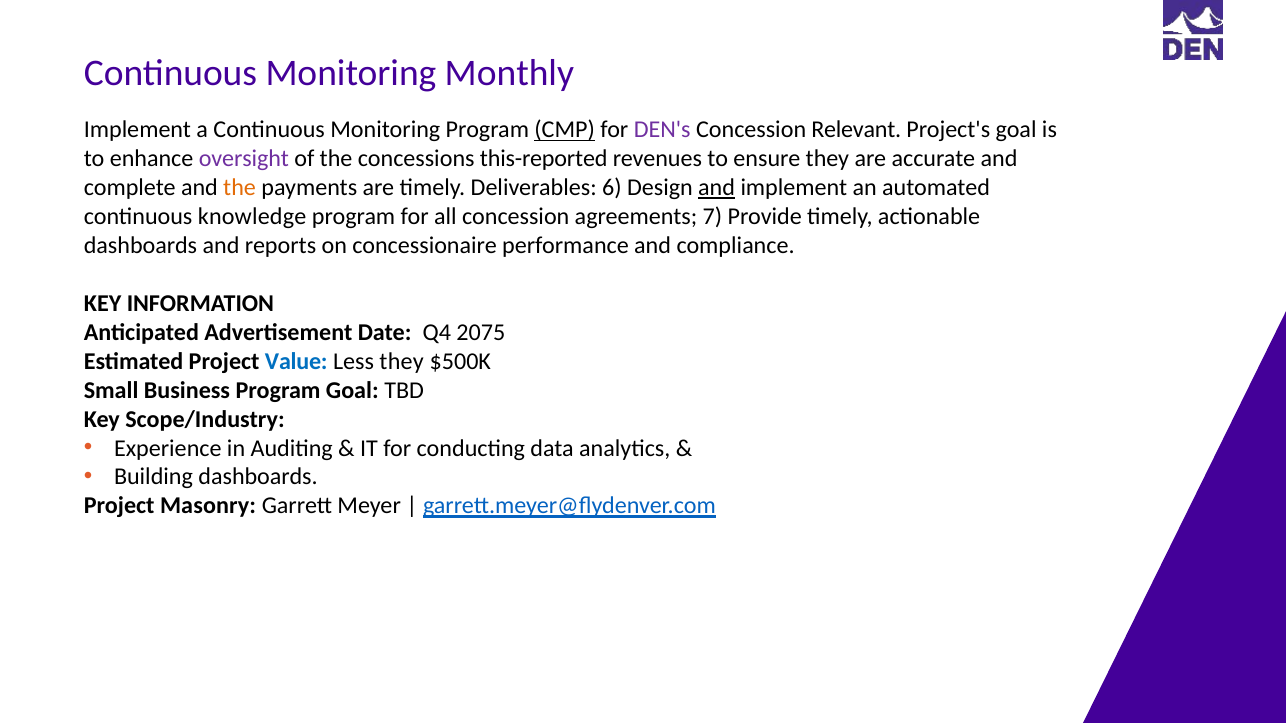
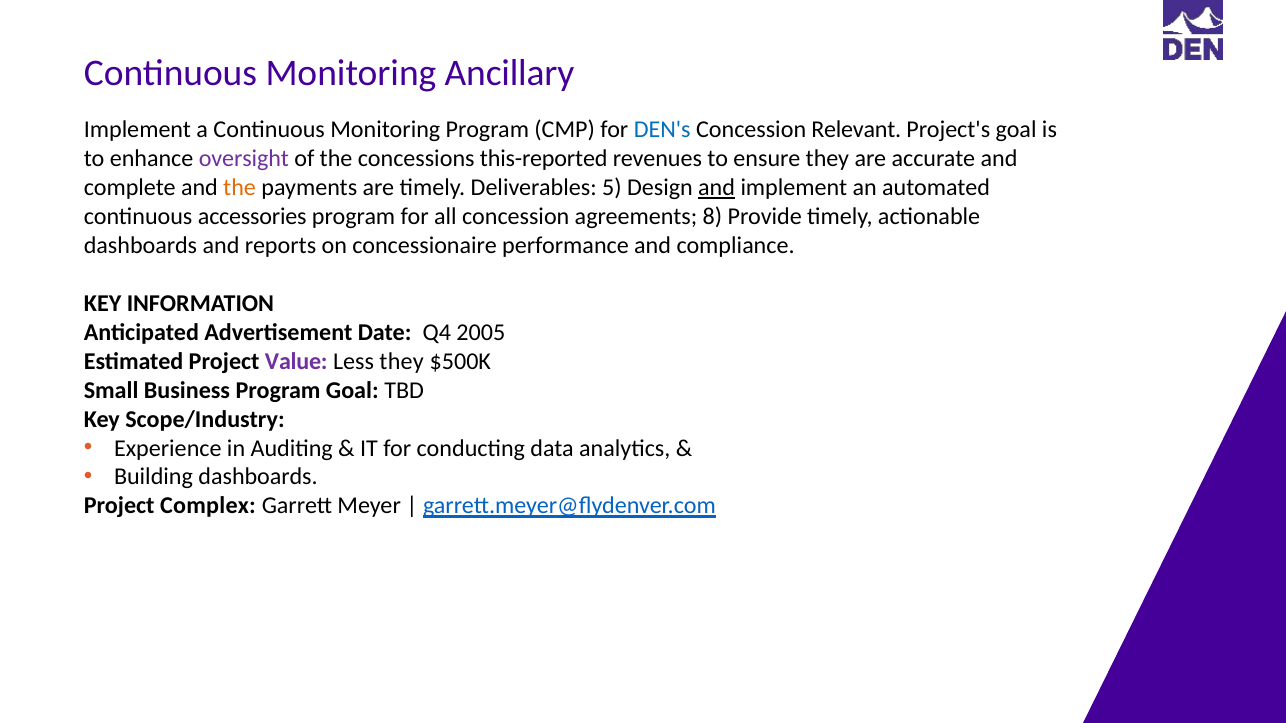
Monthly: Monthly -> Ancillary (509, 73)
CMP underline: present -> none (565, 130)
DEN's colour: purple -> blue (662, 130)
6: 6 -> 5 (612, 188)
knowledge: knowledge -> accessories (252, 217)
7: 7 -> 8 (712, 217)
2075: 2075 -> 2005 (481, 333)
Value colour: blue -> purple (296, 362)
Masonry: Masonry -> Complex (208, 506)
